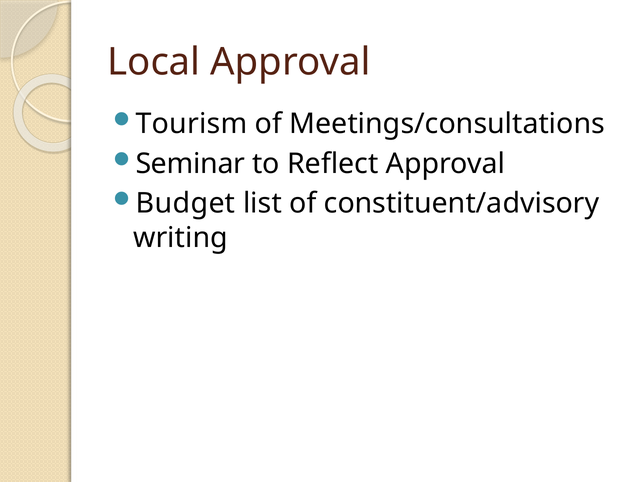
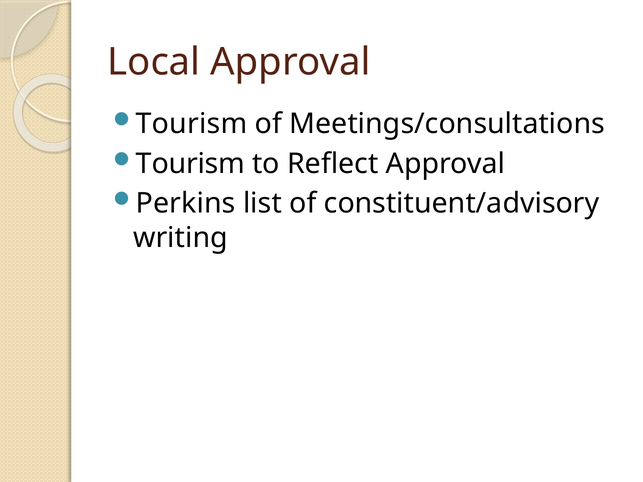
Seminar: Seminar -> Tourism (190, 164)
Budget: Budget -> Perkins (186, 203)
